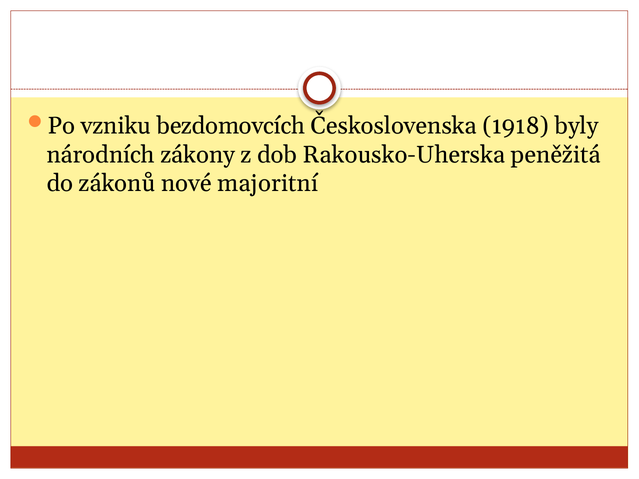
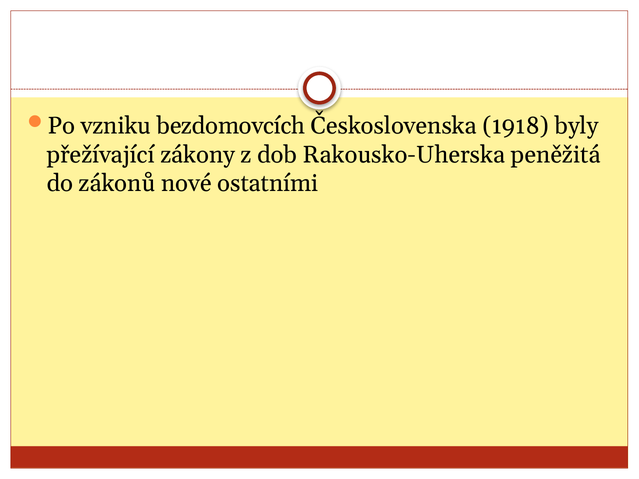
národních: národních -> přežívající (101, 155)
majoritní: majoritní -> ostatními (268, 183)
